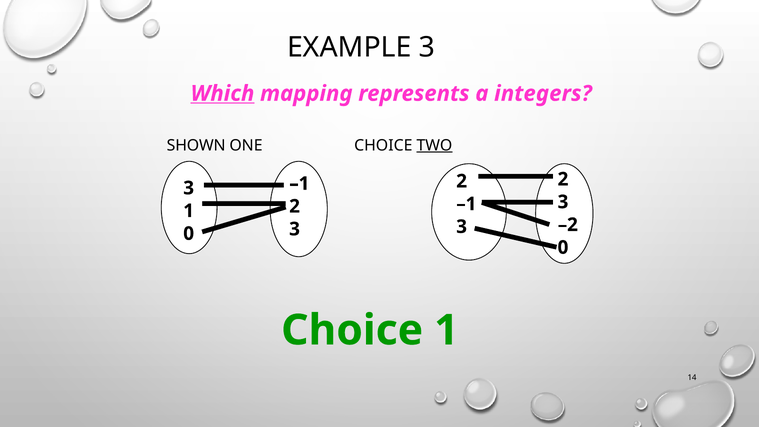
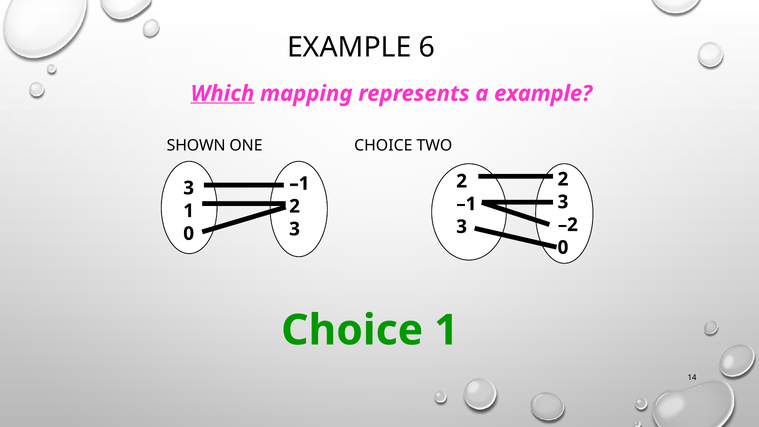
EXAMPLE 3: 3 -> 6 (427, 47)
a integers: integers -> example (543, 94)
TWO underline: present -> none (434, 145)
